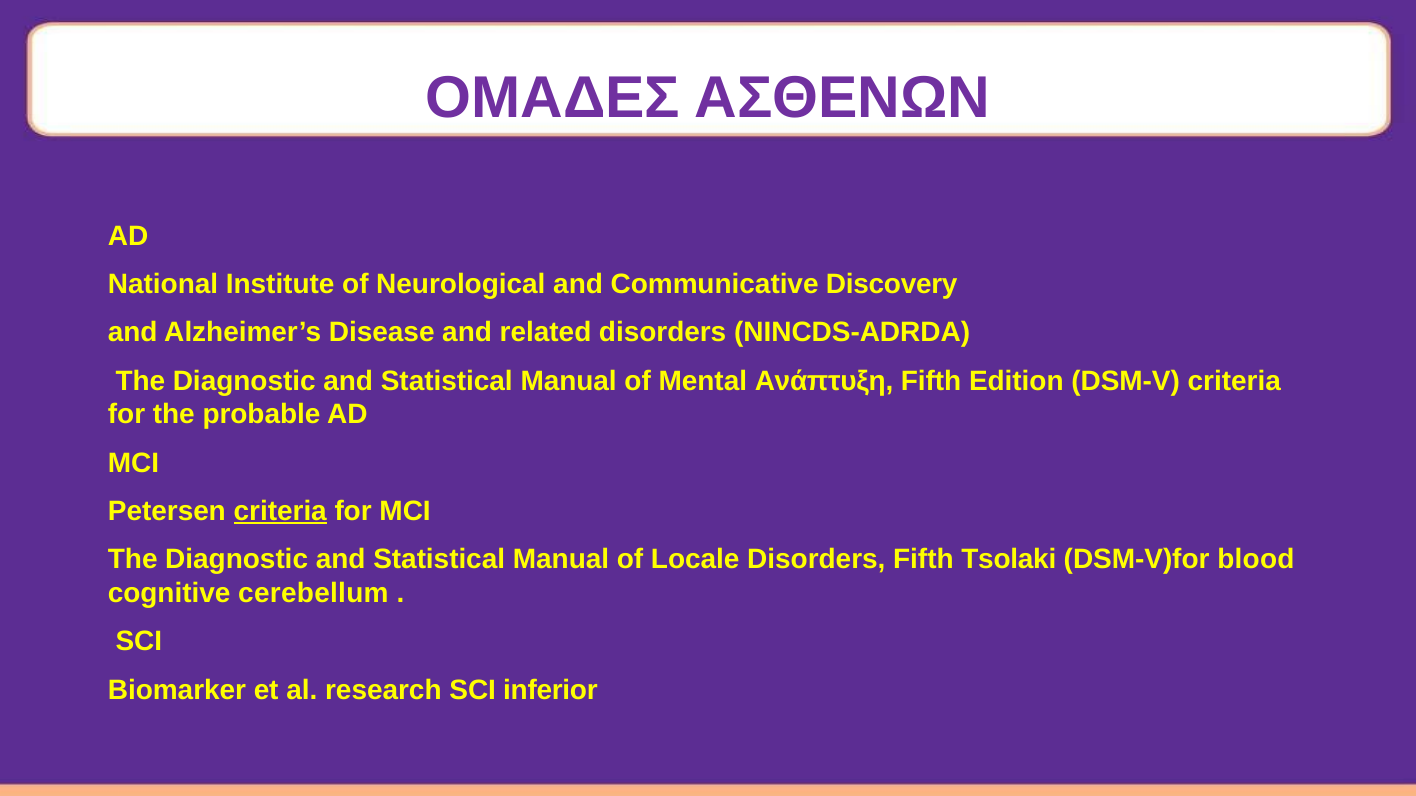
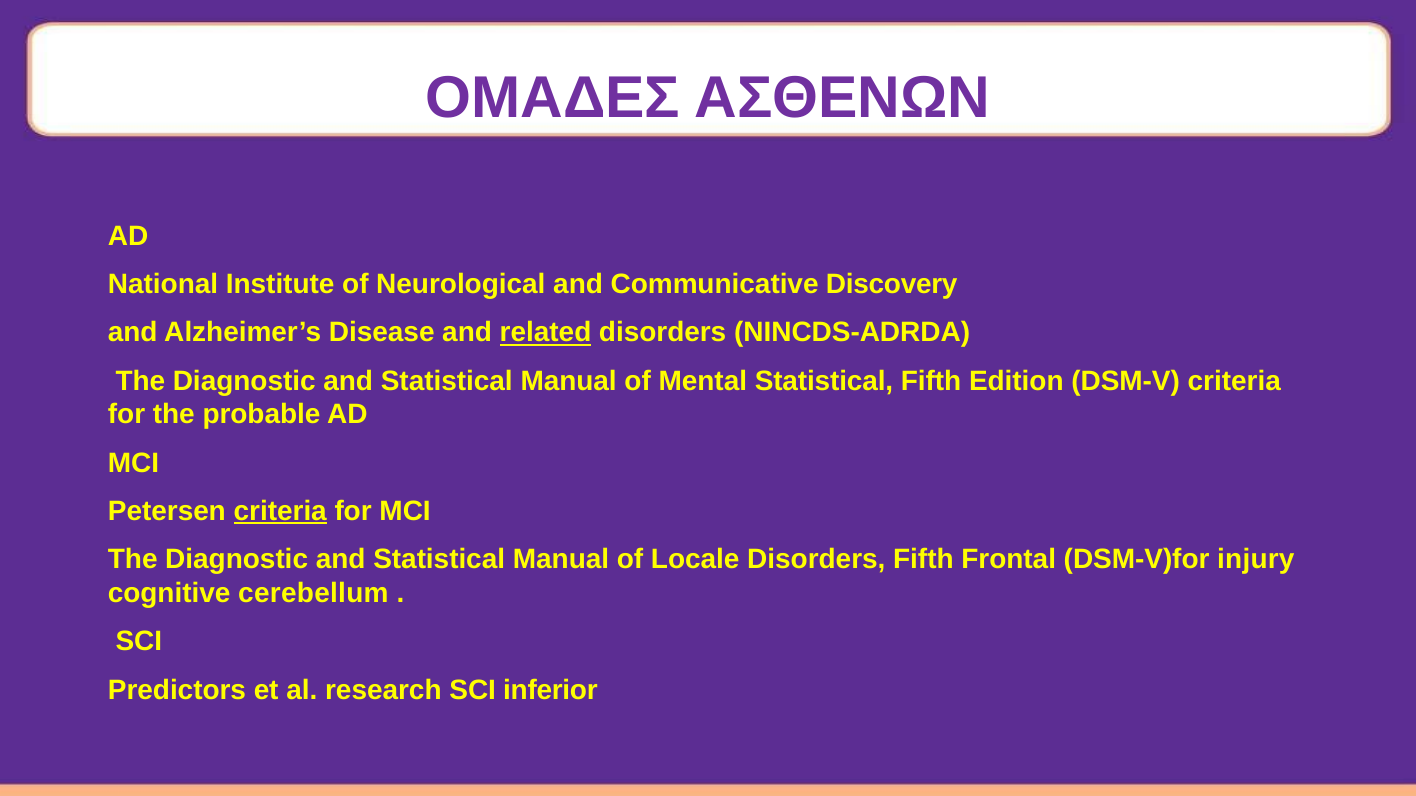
related underline: none -> present (545, 333)
Mental Ανάπτυξη: Ανάπτυξη -> Statistical (824, 381)
Tsolaki: Tsolaki -> Frontal (1009, 560)
blood: blood -> injury (1256, 560)
Biomarker: Biomarker -> Predictors (177, 690)
